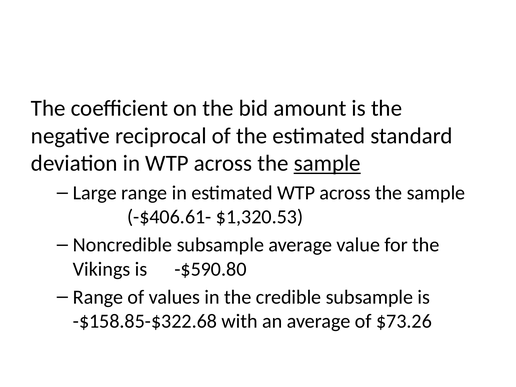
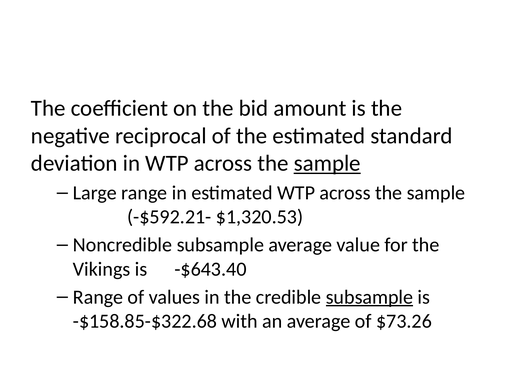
-$406.61-: -$406.61- -> -$592.21- (169, 217)
-$590.80: -$590.80 -> -$643.40 (210, 269)
subsample underline: none -> present (369, 297)
